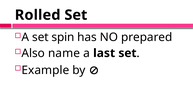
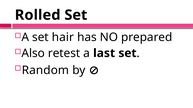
spin: spin -> hair (63, 37)
name: name -> retest (64, 53)
Example: Example -> Random (45, 71)
